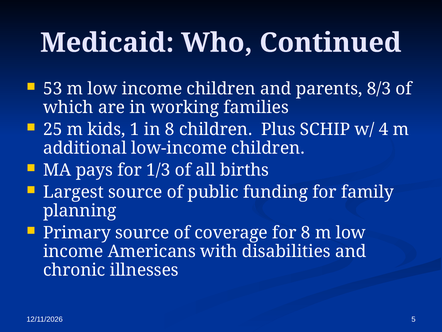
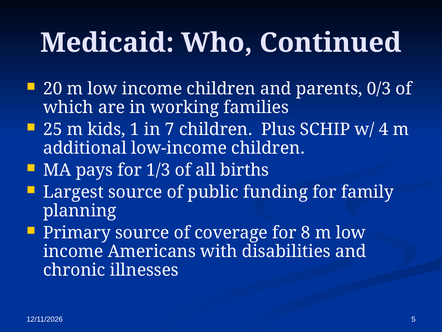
53: 53 -> 20 (53, 89)
8/3: 8/3 -> 0/3 (379, 89)
in 8: 8 -> 7 (170, 129)
